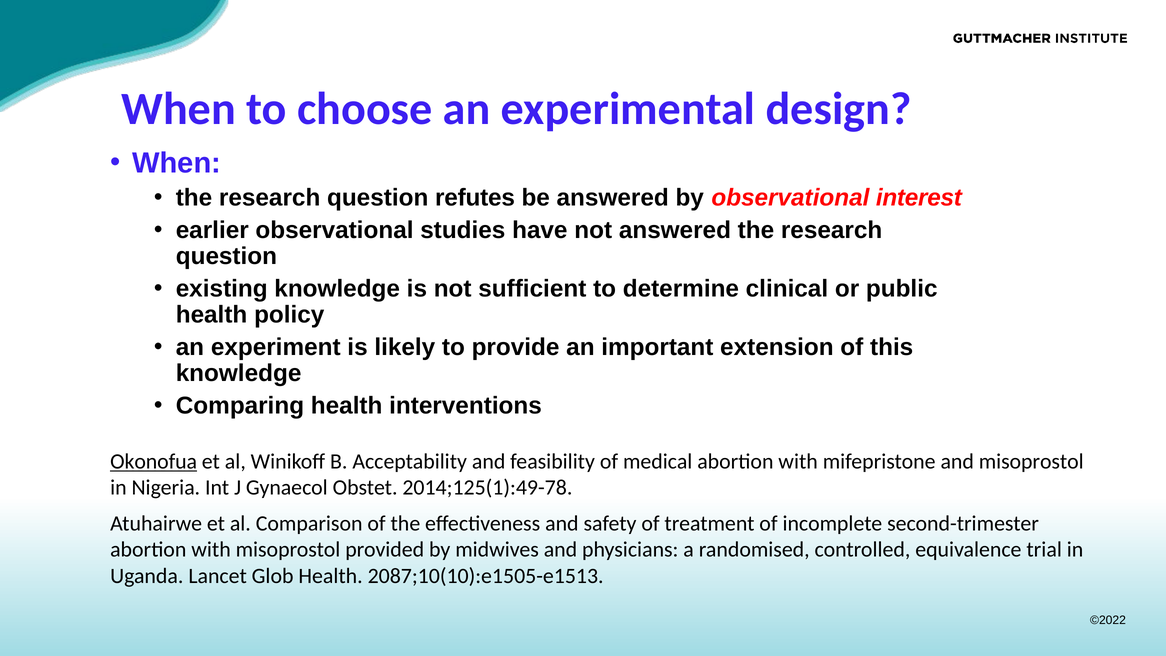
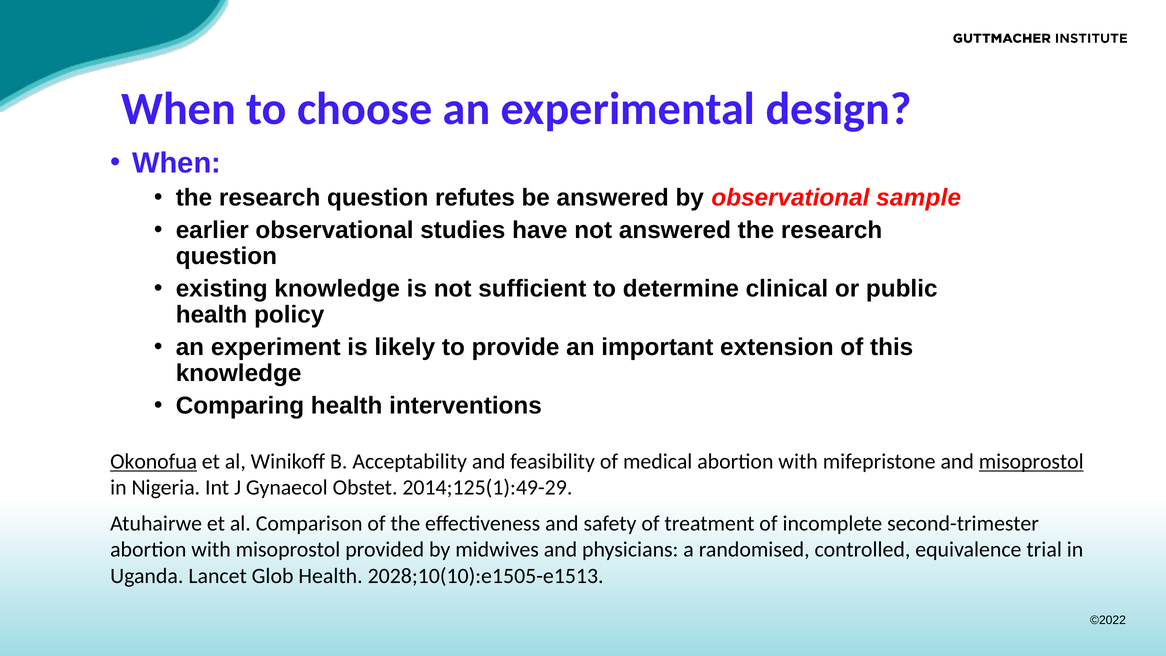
interest: interest -> sample (919, 198)
misoprostol underline: none -> present (1031, 461)
2014;125(1):49-78: 2014;125(1):49-78 -> 2014;125(1):49-29 (487, 488)
2087;10(10):e1505-e1513: 2087;10(10):e1505-e1513 -> 2028;10(10):e1505-e1513 (486, 576)
